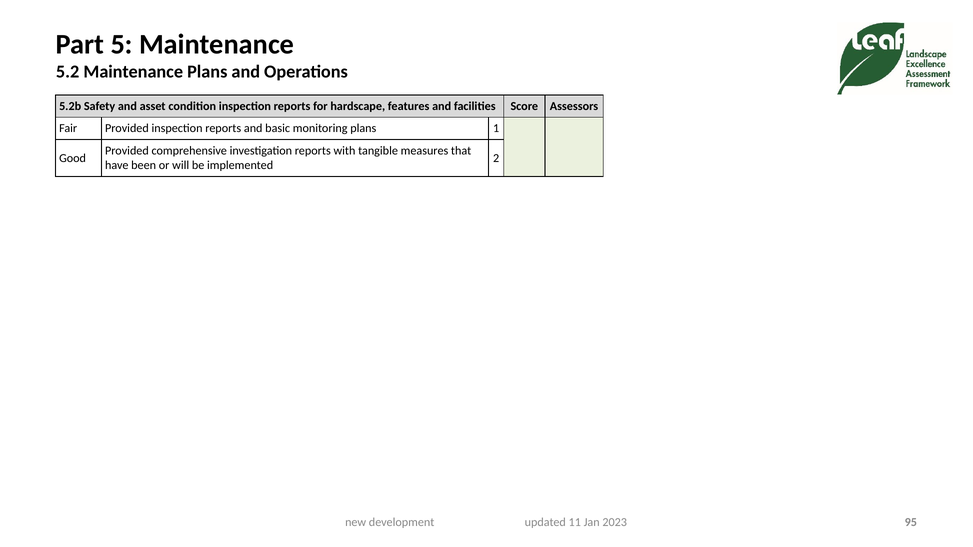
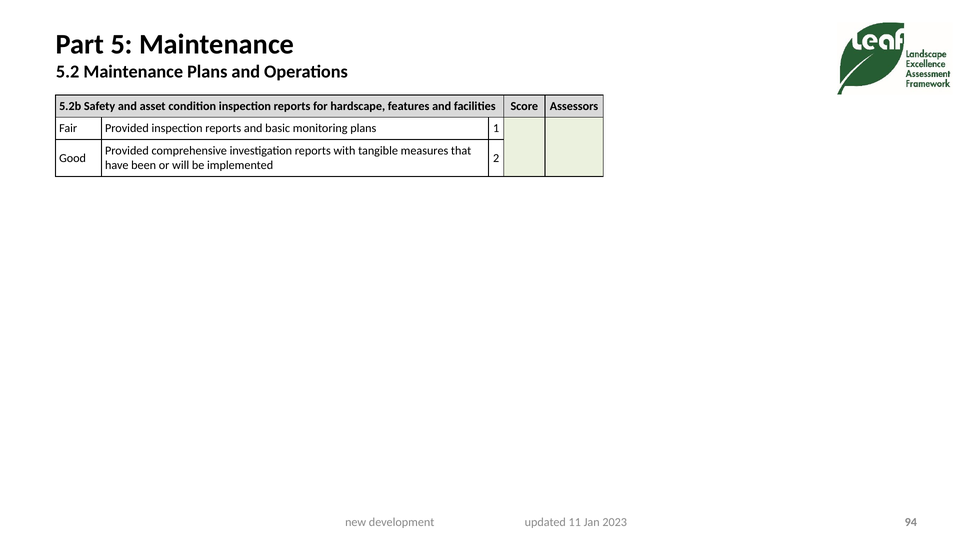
95: 95 -> 94 (911, 523)
